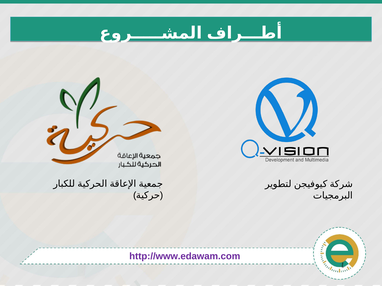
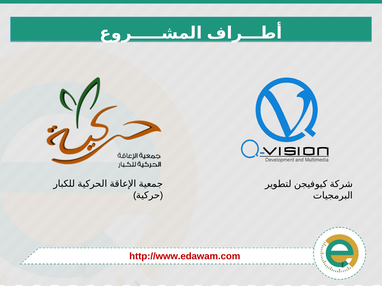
http://www.edawam.com colour: purple -> red (185, 257)
